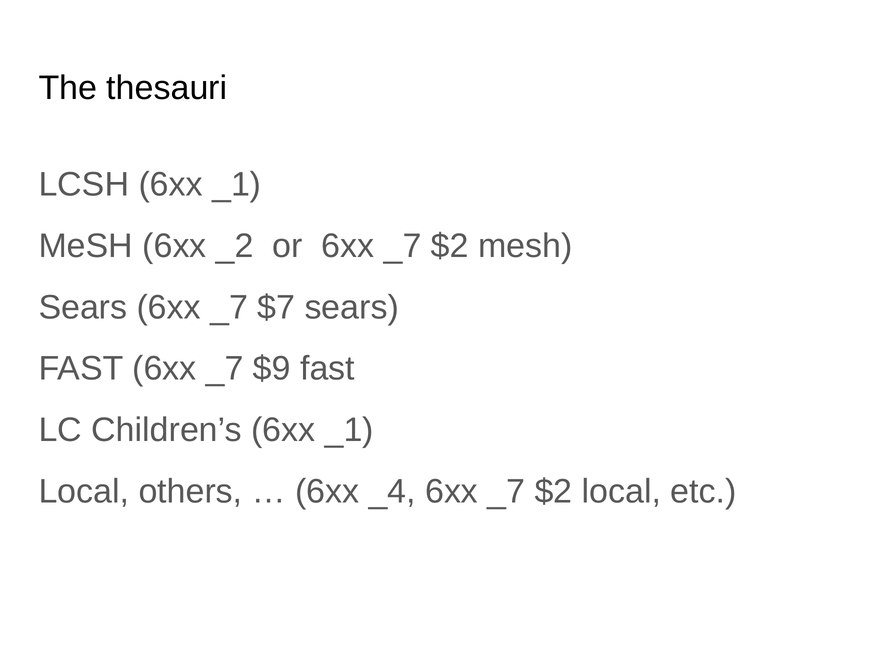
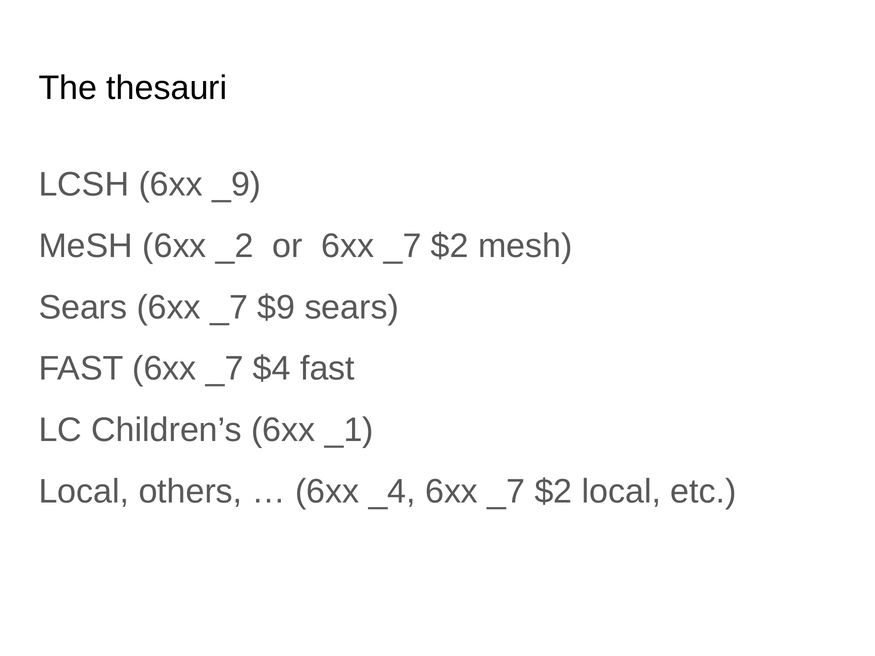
LCSH 6xx _1: _1 -> _9 (237, 185)
$7: $7 -> $9 (276, 307)
$9: $9 -> $4 (272, 369)
